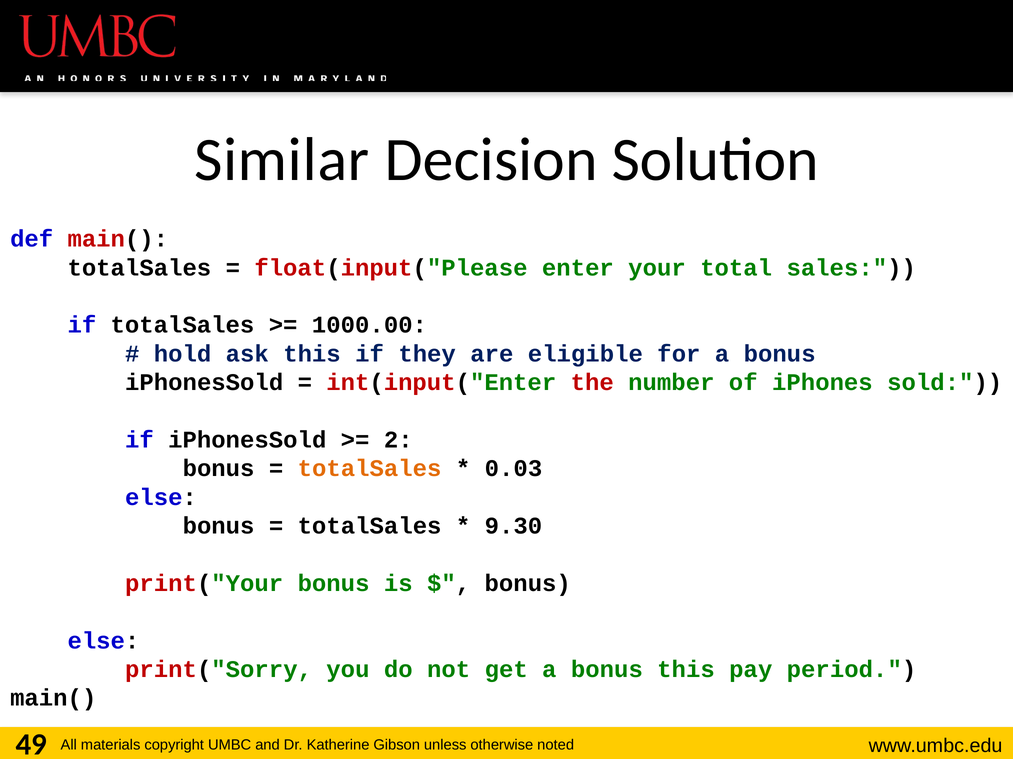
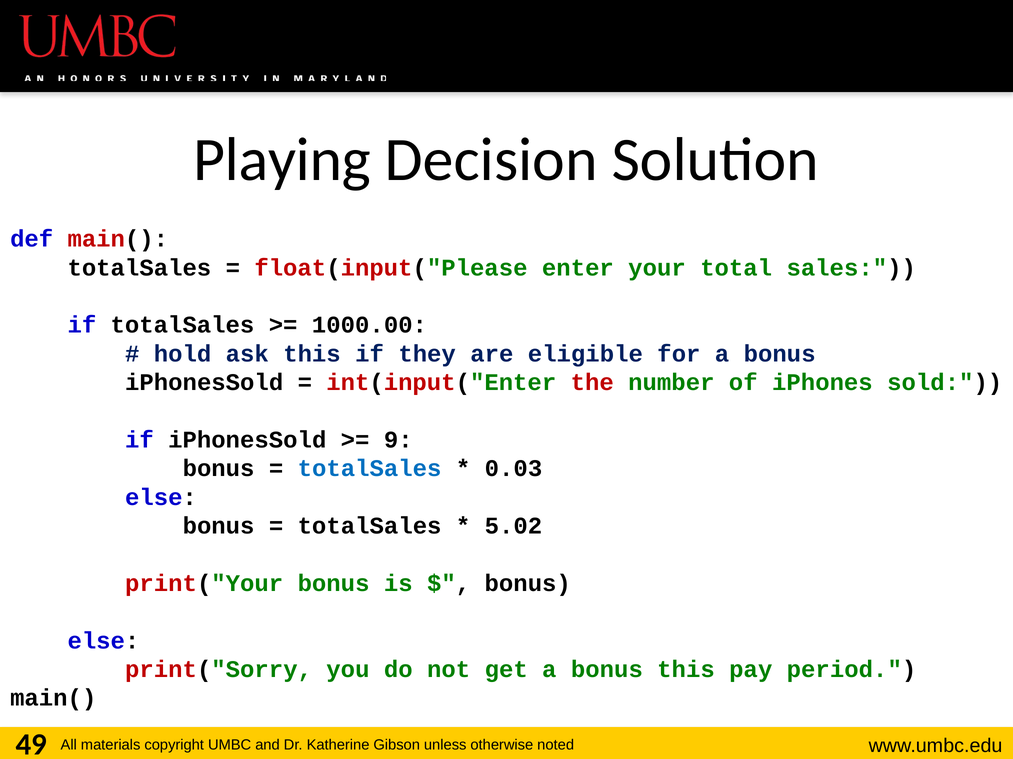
Similar: Similar -> Playing (282, 160)
2: 2 -> 9 (398, 440)
totalSales colour: orange -> blue (370, 469)
9.30: 9.30 -> 5.02 (513, 526)
